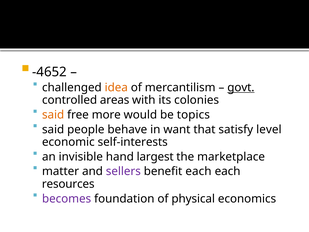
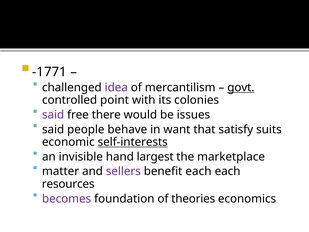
-4652: -4652 -> -1771 (49, 72)
idea colour: orange -> purple (116, 87)
areas: areas -> point (115, 100)
said colour: orange -> purple (53, 115)
more: more -> there (106, 115)
topics: topics -> issues (193, 115)
level: level -> suits (269, 129)
self-interests underline: none -> present (133, 142)
physical: physical -> theories (193, 198)
